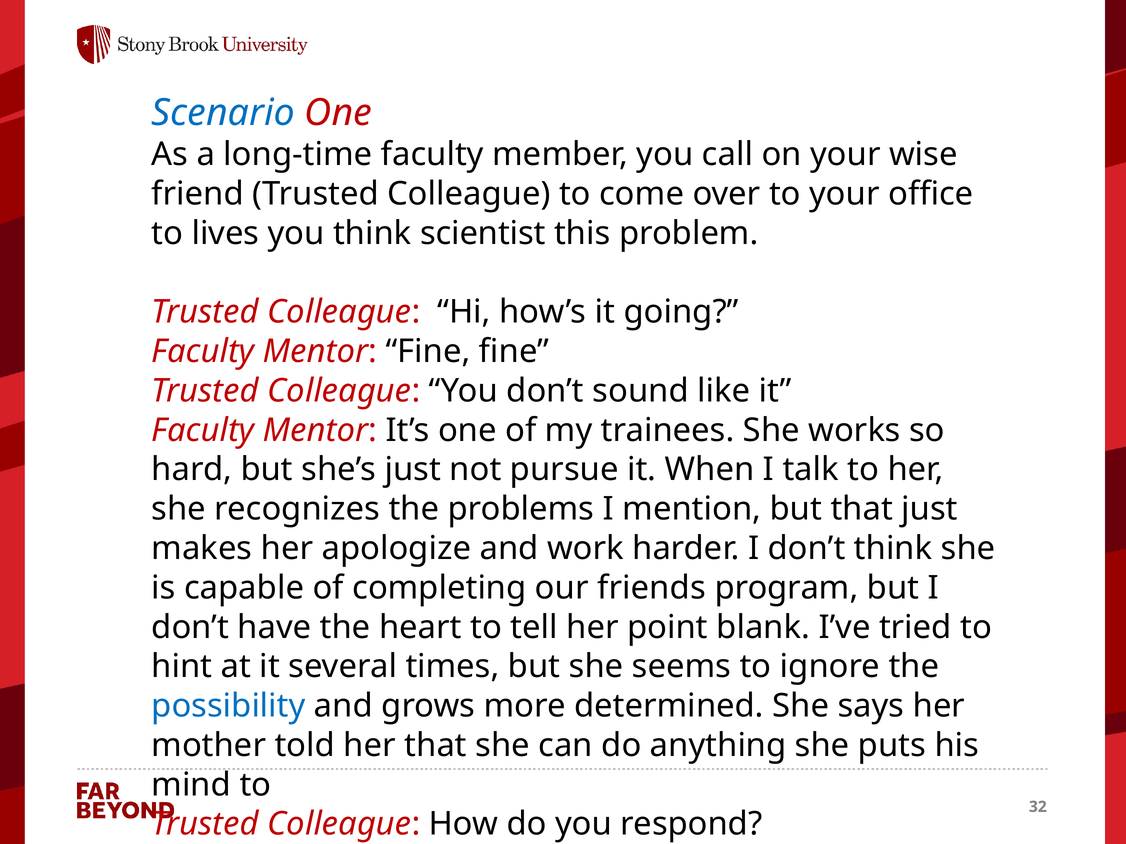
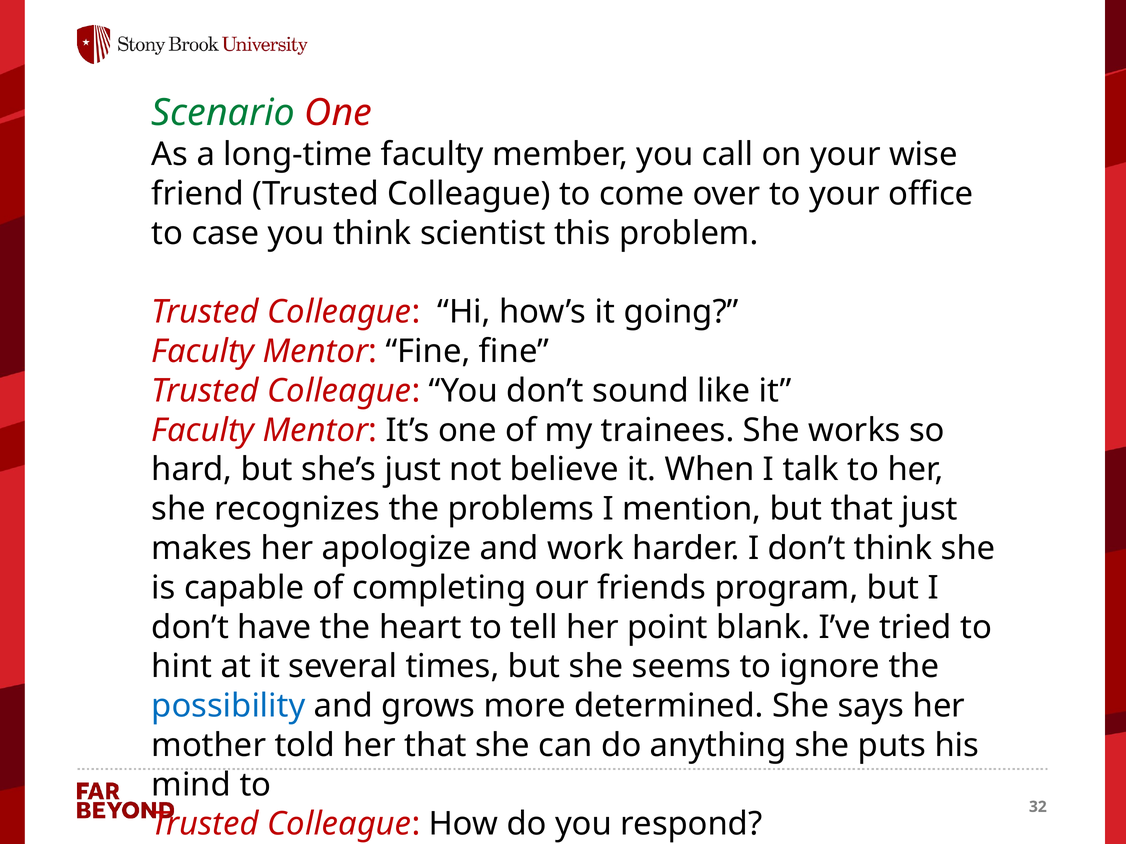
Scenario colour: blue -> green (223, 113)
lives: lives -> case (225, 233)
pursue: pursue -> believe (564, 470)
